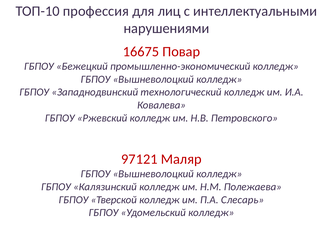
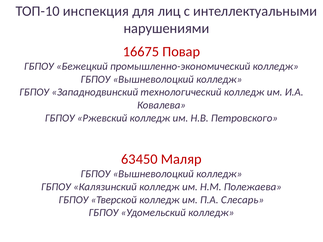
профессия: профессия -> инспекция (96, 11)
97121: 97121 -> 63450 (139, 159)
